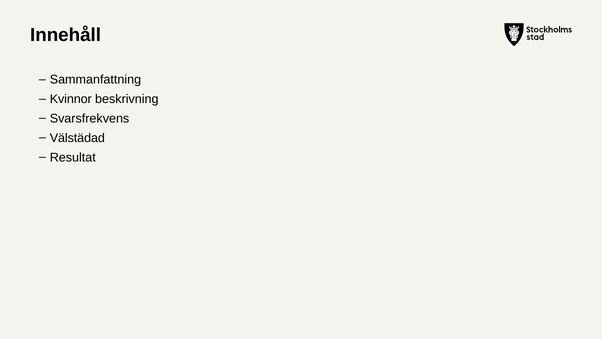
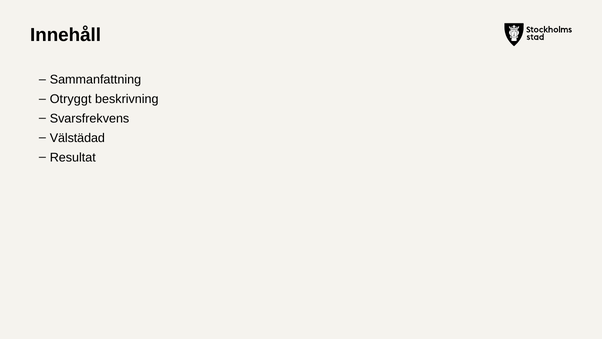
Kvinnor: Kvinnor -> Otryggt (71, 99)
